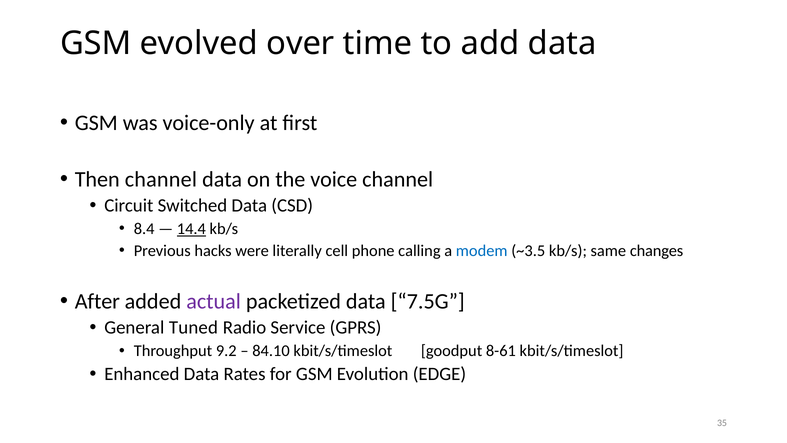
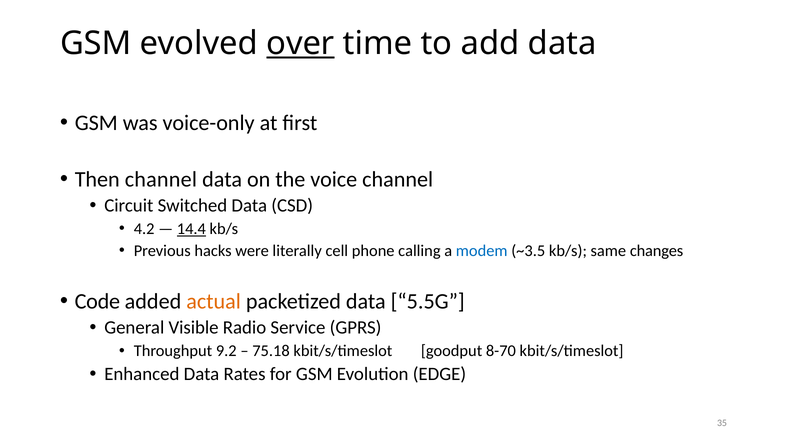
over underline: none -> present (300, 43)
8.4: 8.4 -> 4.2 (144, 229)
After: After -> Code (97, 301)
actual colour: purple -> orange (214, 301)
7.5G: 7.5G -> 5.5G (428, 301)
Tuned: Tuned -> Visible (194, 327)
84.10: 84.10 -> 75.18 (271, 351)
8-61: 8-61 -> 8-70 (501, 351)
